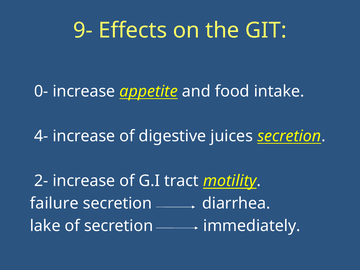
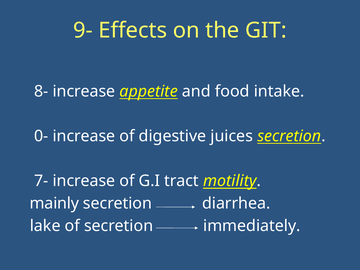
0-: 0- -> 8- (41, 91)
4-: 4- -> 0- (41, 136)
2-: 2- -> 7- (41, 181)
failure: failure -> mainly (54, 203)
